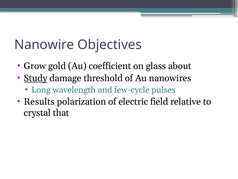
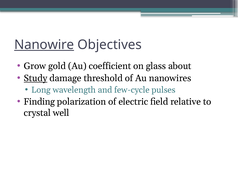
Nanowire underline: none -> present (44, 45)
Results: Results -> Finding (39, 101)
that: that -> well (61, 113)
